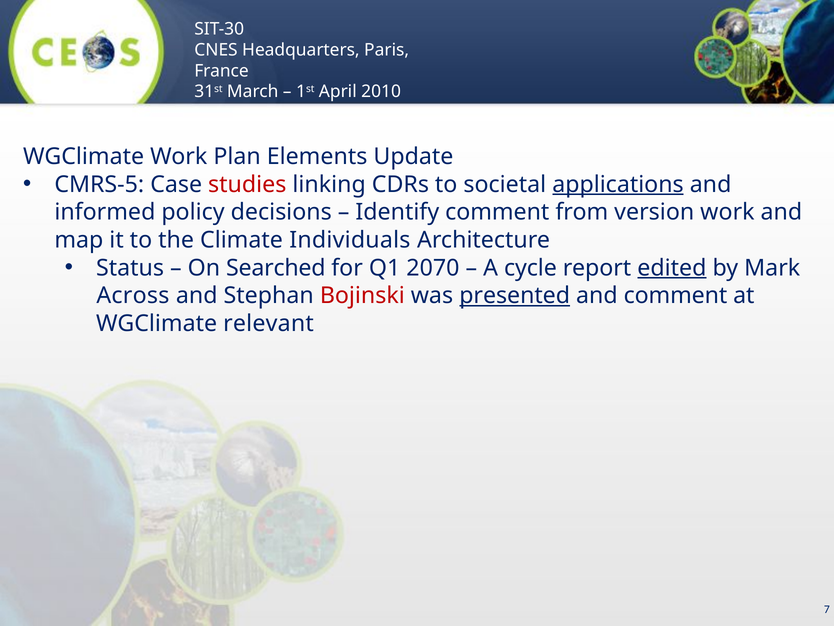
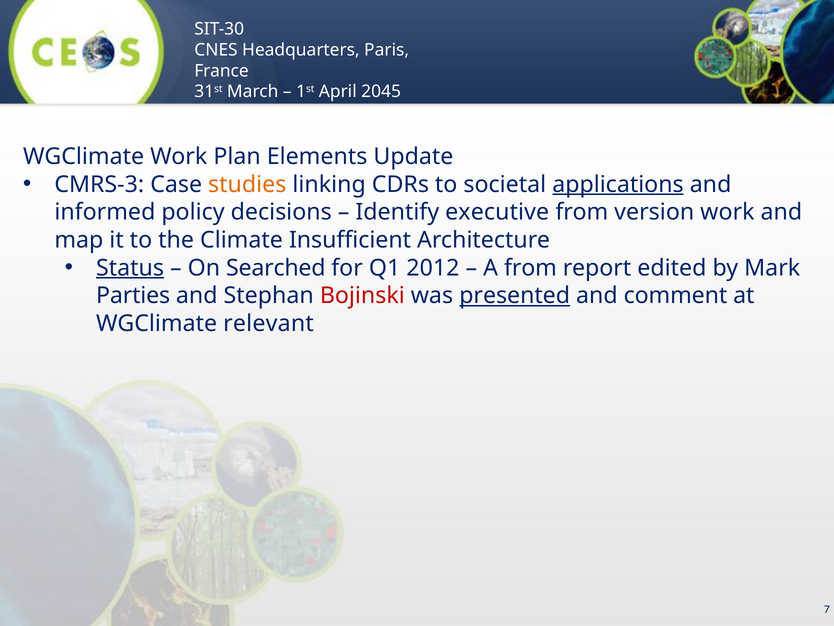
2010: 2010 -> 2045 (381, 92)
CMRS-5: CMRS-5 -> CMRS-3 (99, 184)
studies colour: red -> orange (247, 184)
Identify comment: comment -> executive (497, 212)
Individuals: Individuals -> Insufficient (350, 240)
Status underline: none -> present (130, 268)
2070: 2070 -> 2012 (433, 268)
A cycle: cycle -> from (530, 268)
edited underline: present -> none (672, 268)
Across: Across -> Parties (133, 295)
